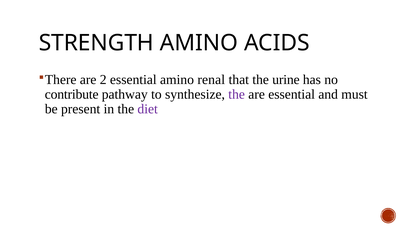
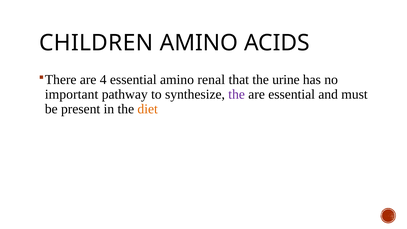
STRENGTH: STRENGTH -> CHILDREN (96, 43)
2: 2 -> 4 (103, 80)
contribute: contribute -> important (72, 94)
diet colour: purple -> orange (148, 109)
